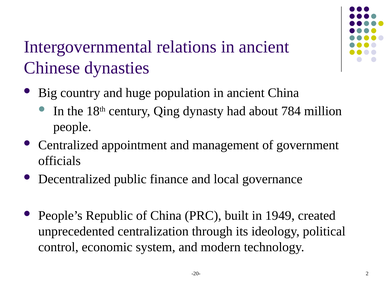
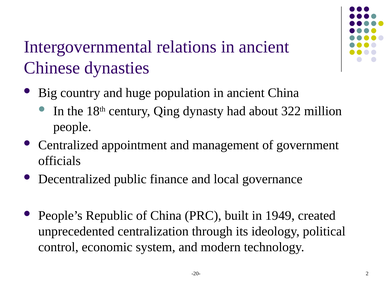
784: 784 -> 322 (291, 111)
